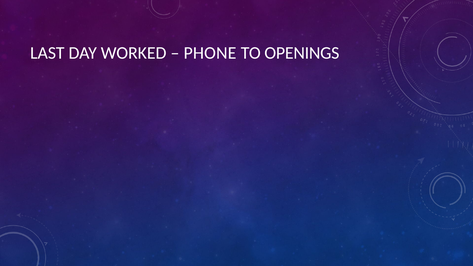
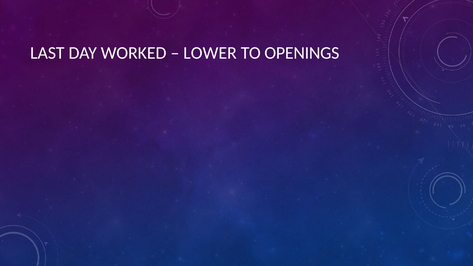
PHONE: PHONE -> LOWER (210, 53)
